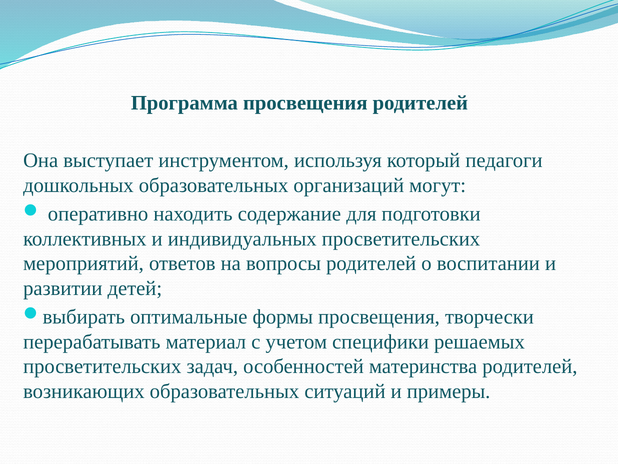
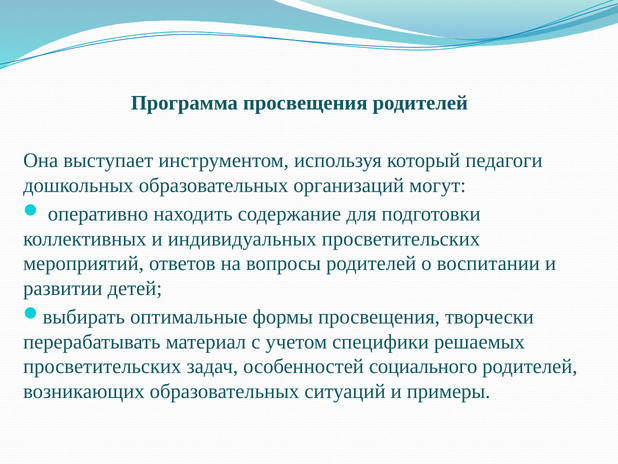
материнства: материнства -> социального (423, 366)
